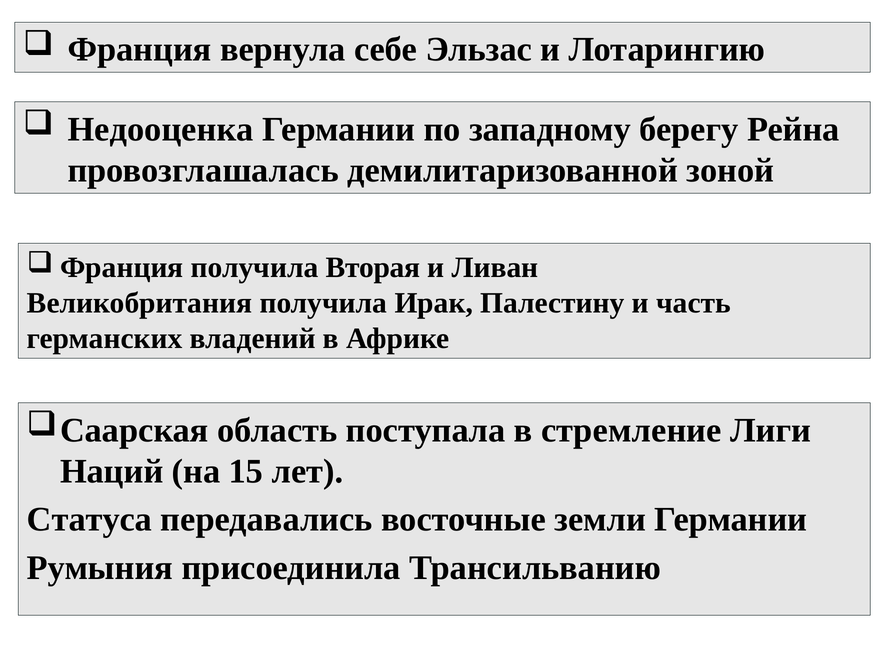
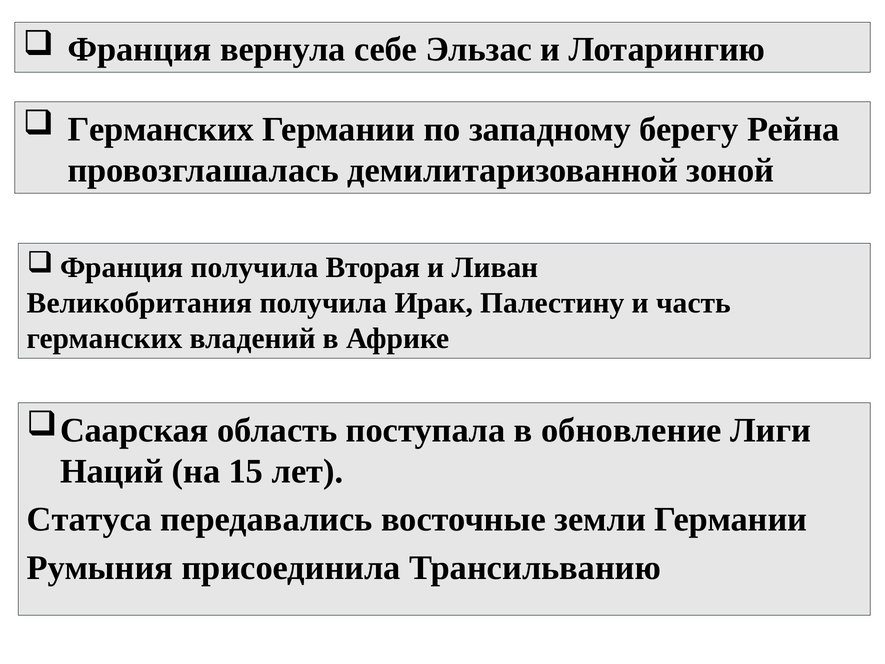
Недооценка: Недооценка -> Германских (161, 129)
стремление: стремление -> обновление (631, 430)
